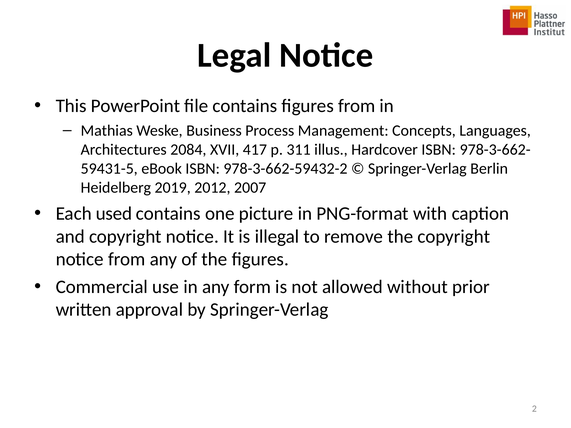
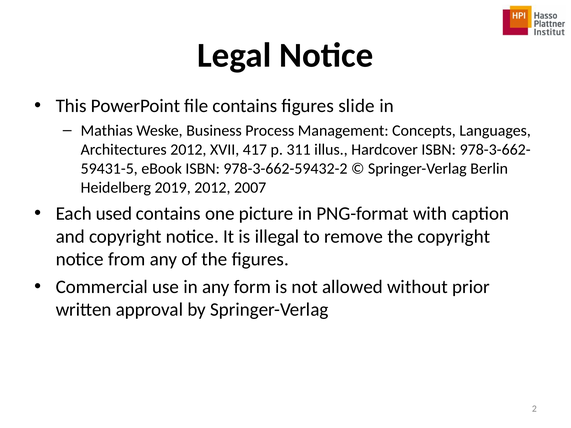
figures from: from -> slide (357, 106)
Architectures 2084: 2084 -> 2012 (188, 150)
